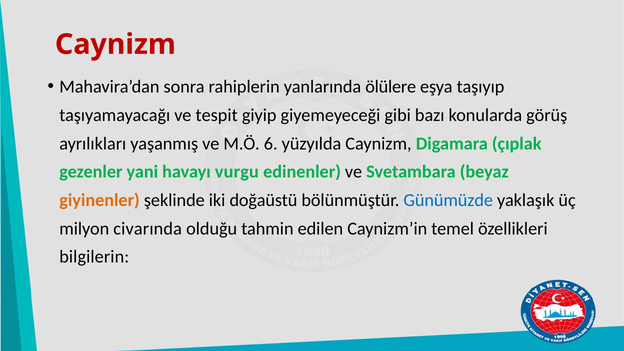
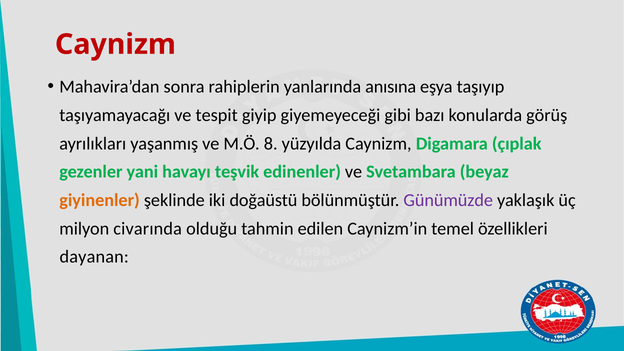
ölülere: ölülere -> anısına (391, 87)
6: 6 -> 8 (271, 144)
vurgu: vurgu -> teşvik (237, 172)
Günümüzde colour: blue -> purple (448, 200)
bilgilerin: bilgilerin -> dayanan (94, 257)
